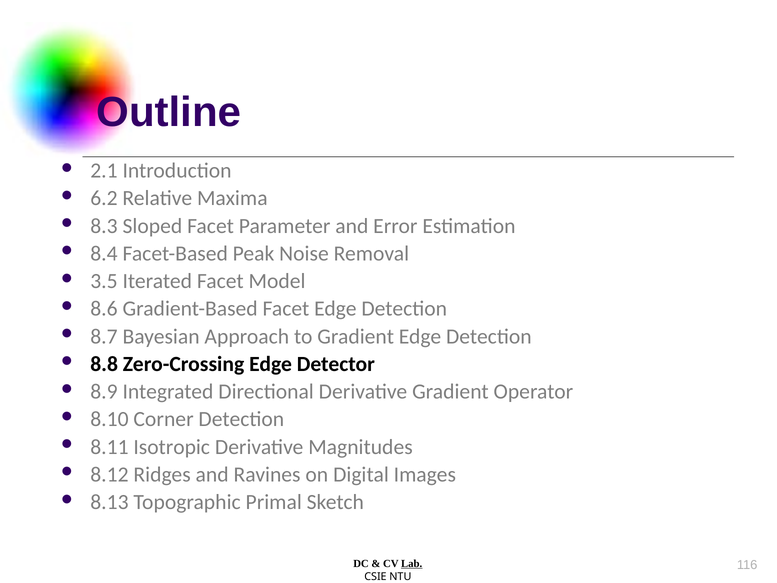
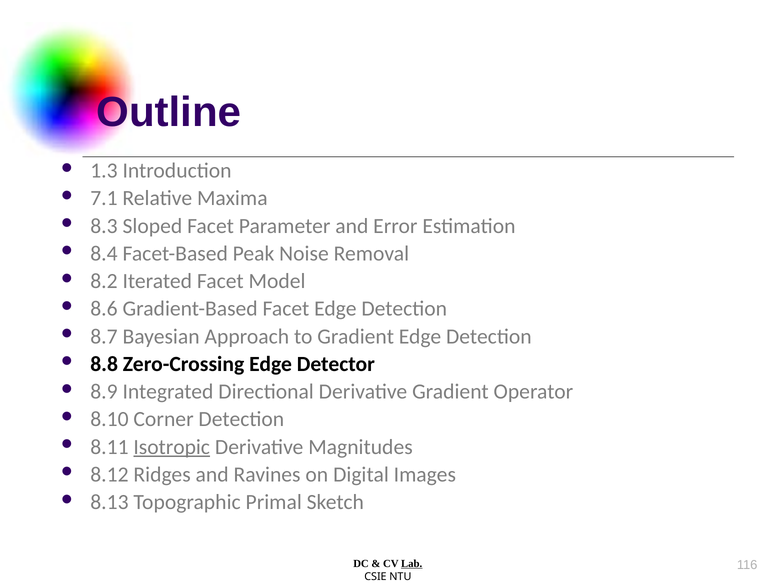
2.1: 2.1 -> 1.3 (104, 171)
6.2: 6.2 -> 7.1 (104, 198)
3.5: 3.5 -> 8.2 (104, 281)
Isotropic underline: none -> present (172, 447)
